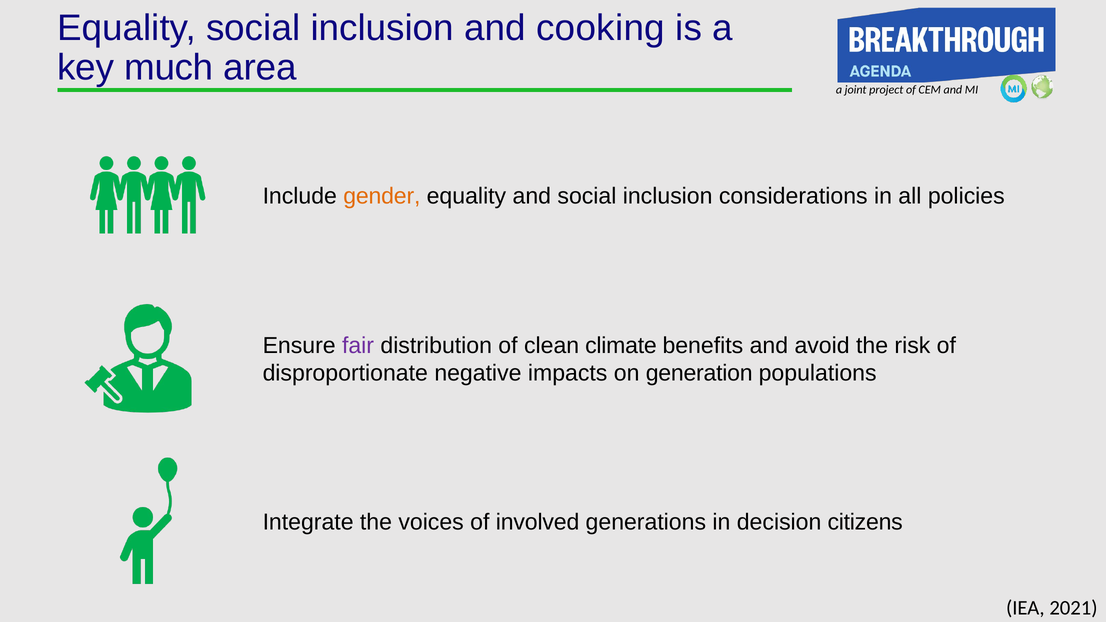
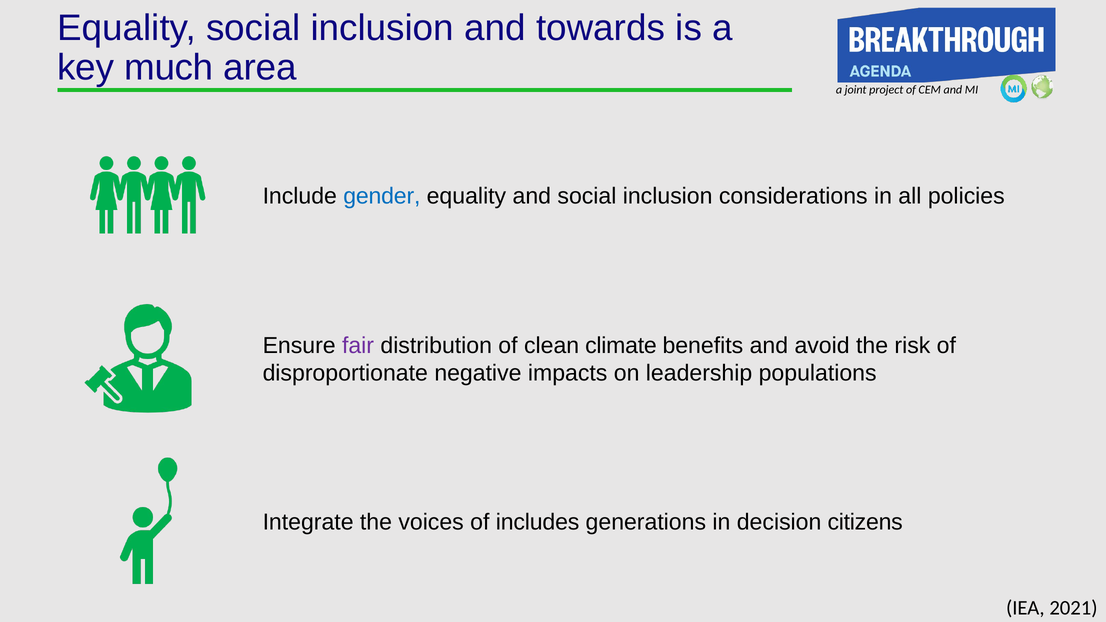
cooking: cooking -> towards (601, 28)
gender colour: orange -> blue (382, 196)
generation: generation -> leadership (699, 373)
involved: involved -> includes (538, 522)
